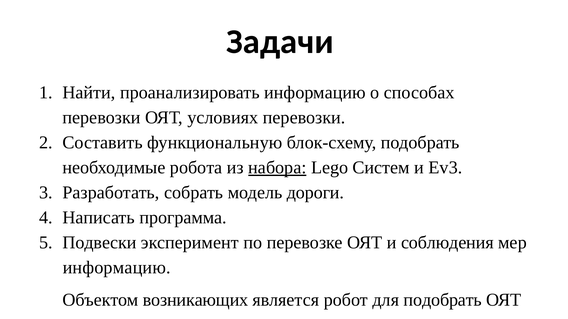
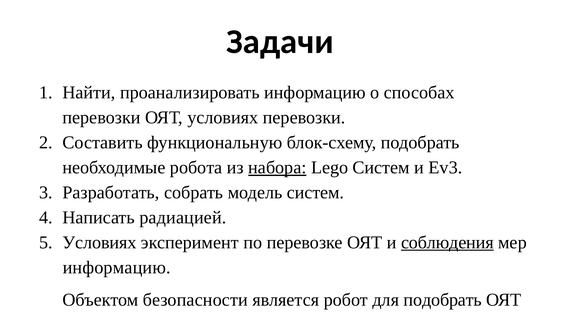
модель дороги: дороги -> систем (315, 193)
программа: программа -> радиацией (183, 218)
Подвески: Подвески -> Условиях (99, 243)
соблюдения underline: none -> present (447, 243)
возникающих: возникающих -> безопасности (195, 300)
